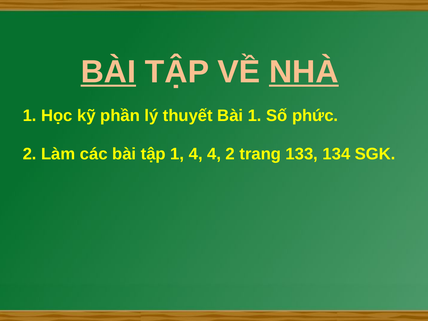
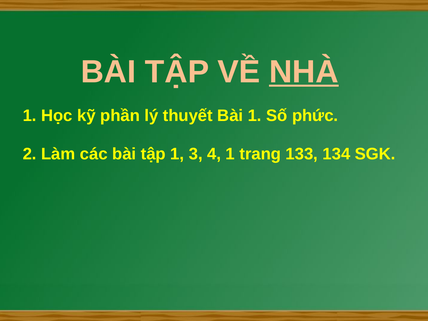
BÀI underline: present -> none (108, 72)
1 4: 4 -> 3 (196, 154)
4 2: 2 -> 1 (230, 154)
